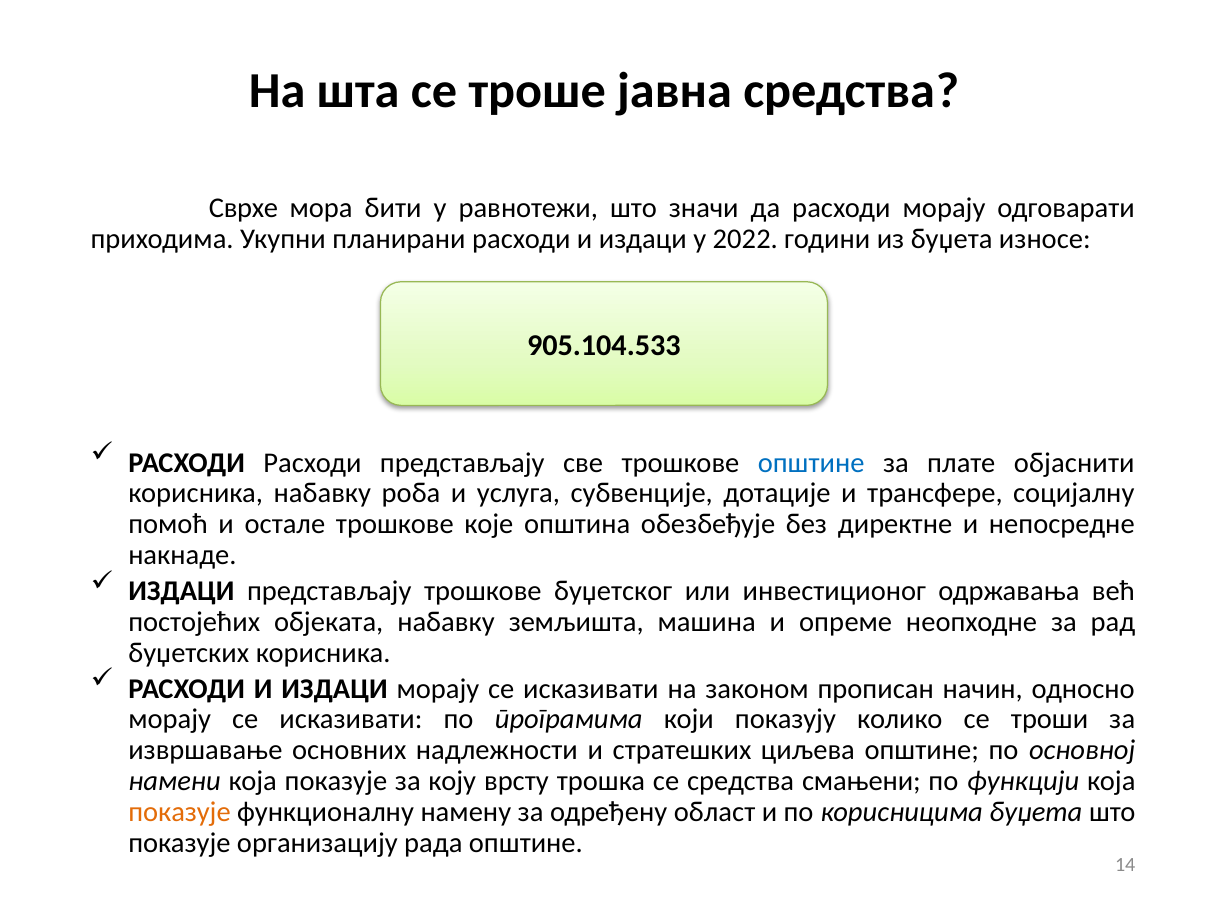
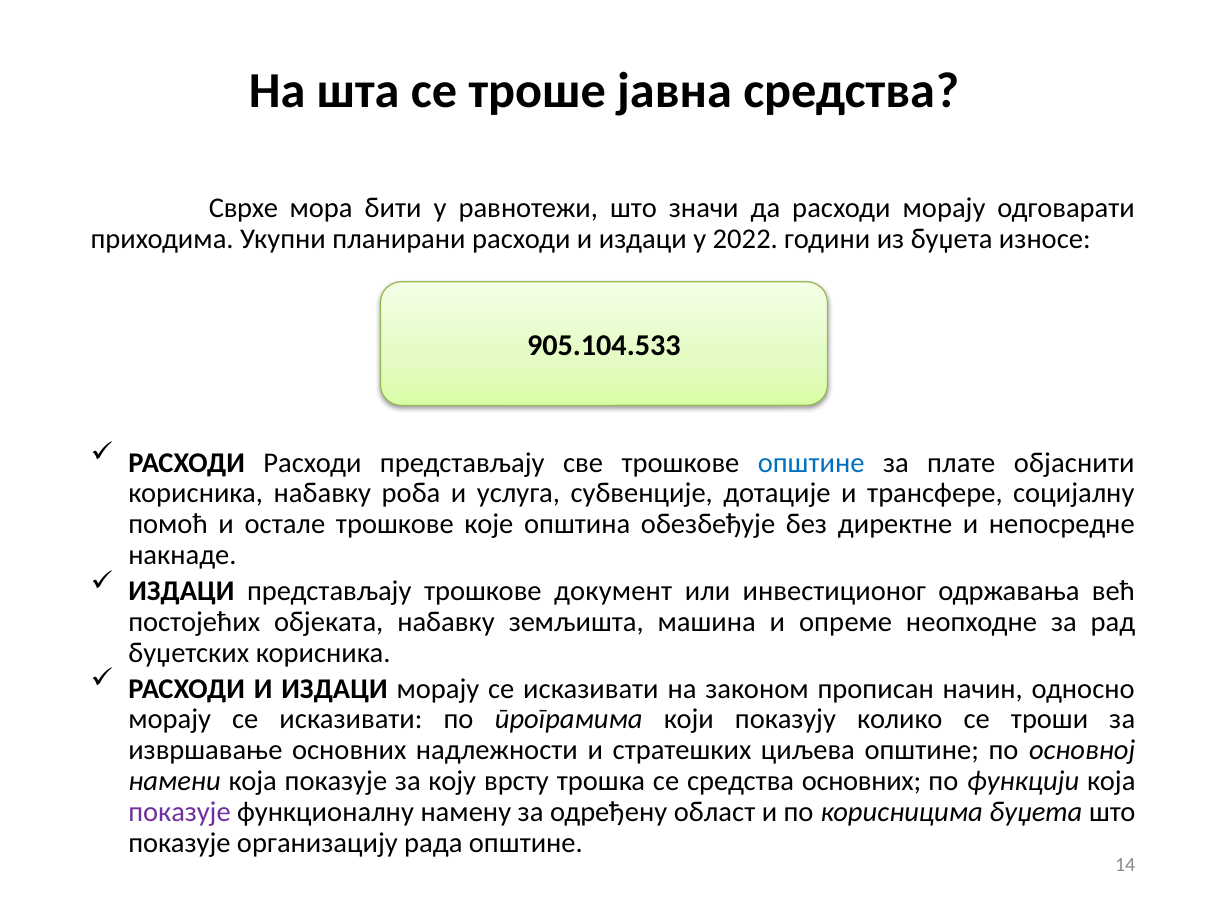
буџетског: буџетског -> документ (613, 591)
средства смањени: смањени -> основних (861, 781)
показује colour: orange -> purple (180, 812)
